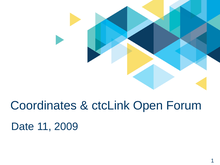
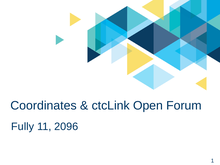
Date: Date -> Fully (23, 127)
2009: 2009 -> 2096 (66, 127)
